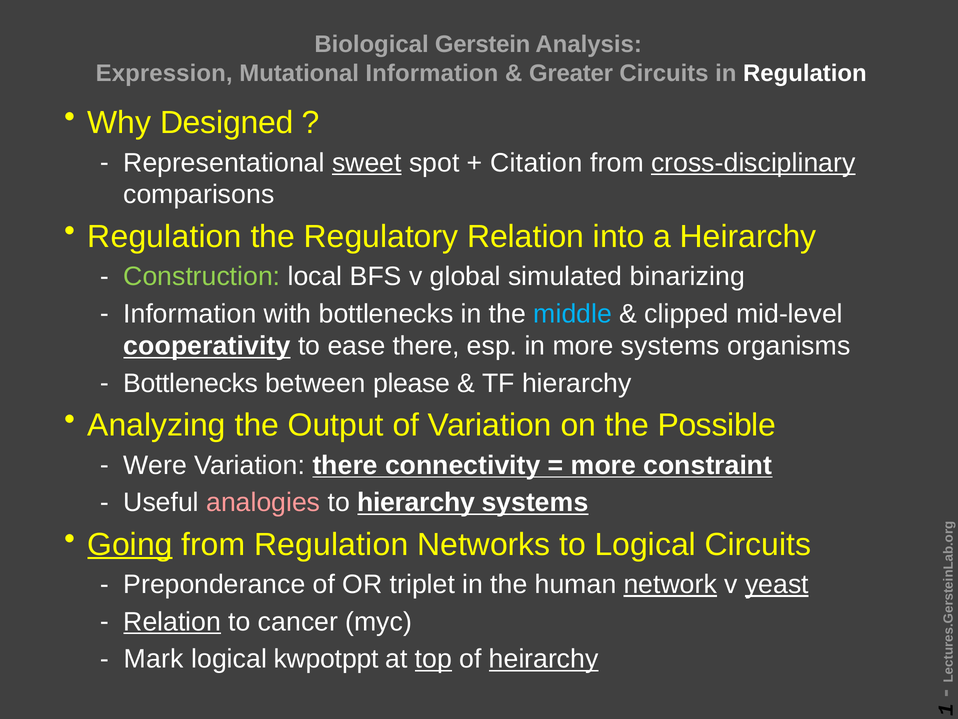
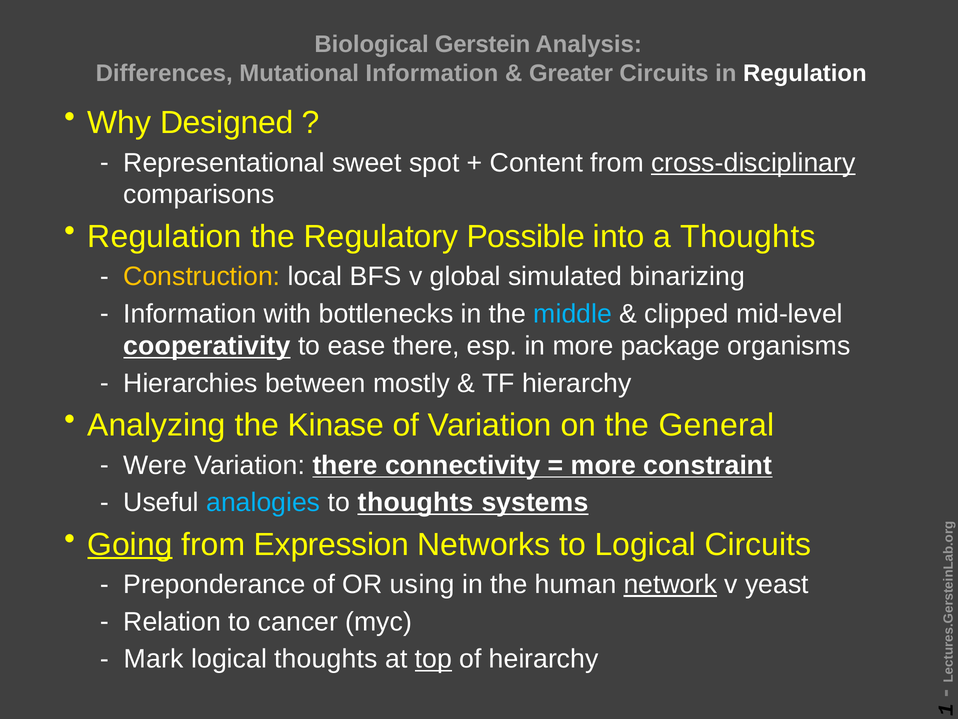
Expression: Expression -> Differences (164, 73)
sweet underline: present -> none (367, 163)
Citation: Citation -> Content (536, 163)
Regulatory Relation: Relation -> Possible (526, 236)
a Heirarchy: Heirarchy -> Thoughts (748, 236)
Construction colour: light green -> yellow (202, 277)
more systems: systems -> package (670, 346)
Bottlenecks: Bottlenecks -> Hierarchies (191, 383)
please: please -> mostly (412, 383)
Output: Output -> Kinase (336, 425)
Possible: Possible -> General (716, 425)
analogies colour: pink -> light blue (263, 502)
to hierarchy: hierarchy -> thoughts (416, 502)
from Regulation: Regulation -> Expression (331, 544)
triplet: triplet -> using (422, 584)
yeast underline: present -> none (777, 584)
Relation underline: present -> none (172, 621)
logical kwpotppt: kwpotppt -> thoughts (326, 659)
heirarchy underline: present -> none (544, 659)
